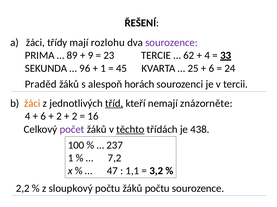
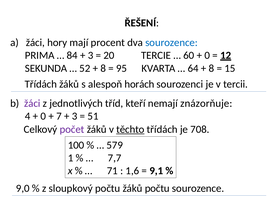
třídy: třídy -> hory (57, 43)
rozlohu: rozlohu -> procent (108, 43)
sourozence colour: purple -> blue (171, 43)
89: 89 -> 84 (72, 56)
9: 9 -> 3 (91, 56)
23: 23 -> 20 (109, 56)
62: 62 -> 60 (189, 56)
4: 4 -> 0 (207, 56)
33: 33 -> 12 (226, 56)
96: 96 -> 52 (85, 69)
1: 1 -> 8 (103, 69)
45: 45 -> 95 (122, 69)
25: 25 -> 64 (193, 69)
6: 6 -> 8 (212, 69)
24: 24 -> 15 (230, 69)
Praděd: Praděd -> Třídách (41, 85)
žáci colour: orange -> purple (32, 104)
tříd underline: present -> none (114, 104)
znázorněte: znázorněte -> znázorňuje (206, 104)
6: 6 -> 0 (43, 117)
2: 2 -> 7 (59, 117)
2: 2 -> 3 (75, 117)
16: 16 -> 51 (93, 117)
438: 438 -> 708 (200, 130)
237: 237 -> 579 (115, 146)
7,2: 7,2 -> 7,7 (115, 159)
47: 47 -> 71 (112, 171)
1,1: 1,1 -> 1,6 (132, 171)
3,2: 3,2 -> 9,1 (156, 171)
2,2: 2,2 -> 9,0 (23, 189)
